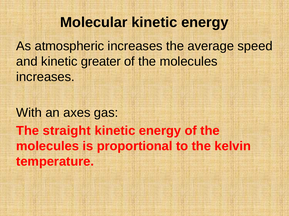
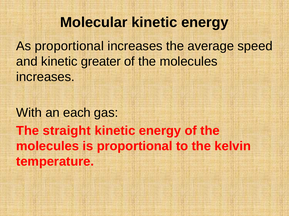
As atmospheric: atmospheric -> proportional (69, 46)
axes: axes -> each (77, 113)
